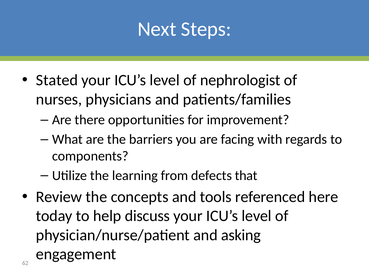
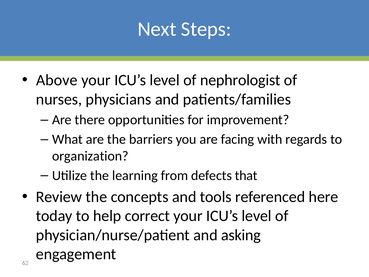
Stated: Stated -> Above (57, 80)
components: components -> organization (90, 156)
discuss: discuss -> correct (147, 216)
